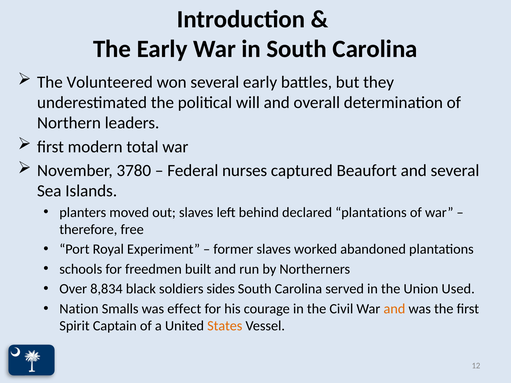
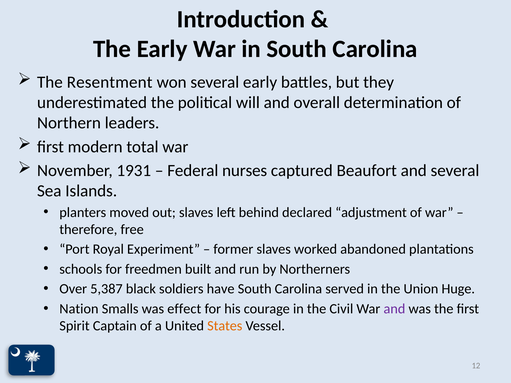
Volunteered: Volunteered -> Resentment (110, 82)
3780: 3780 -> 1931 (134, 171)
declared plantations: plantations -> adjustment (371, 212)
8,834: 8,834 -> 5,387 (106, 289)
sides: sides -> have (221, 289)
Used: Used -> Huge (458, 289)
and colour: orange -> purple (394, 309)
